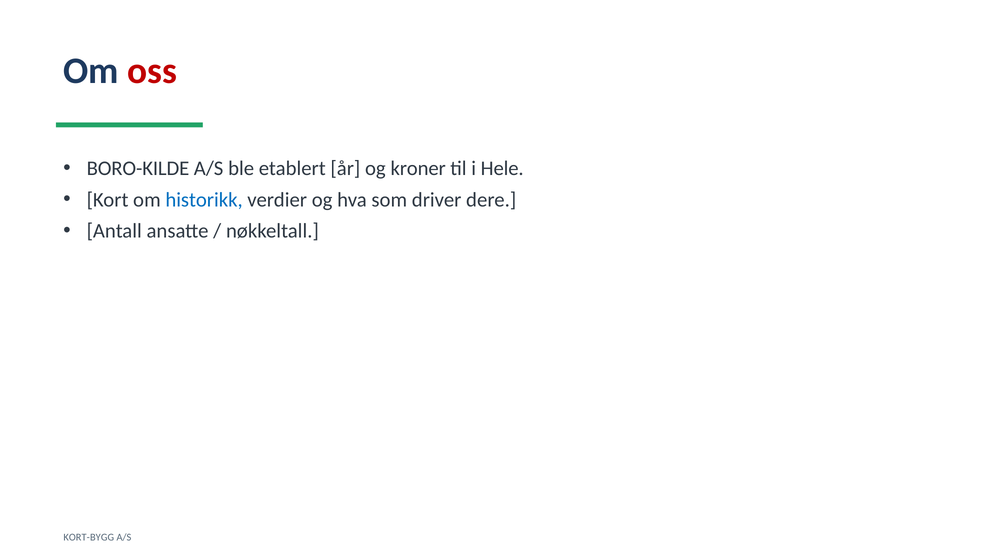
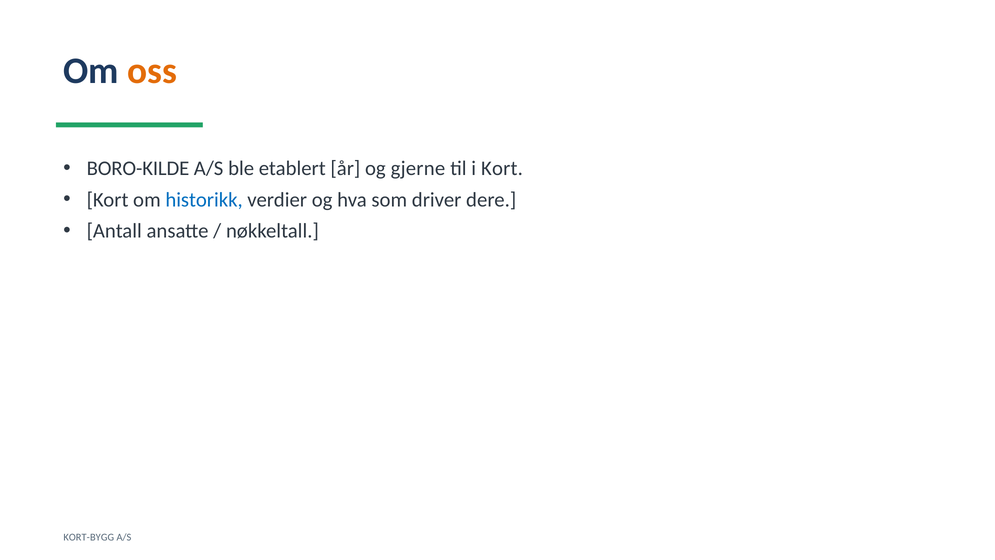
oss colour: red -> orange (152, 71)
kroner: kroner -> gjerne (418, 169)
i Hele: Hele -> Kort (502, 169)
